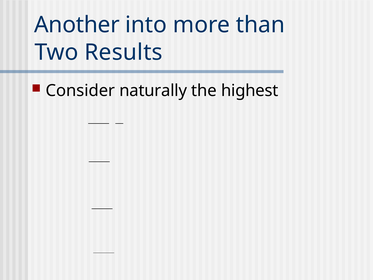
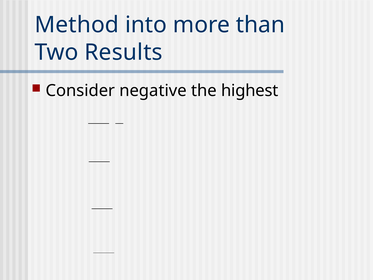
Another: Another -> Method (77, 25)
naturally: naturally -> negative (153, 91)
